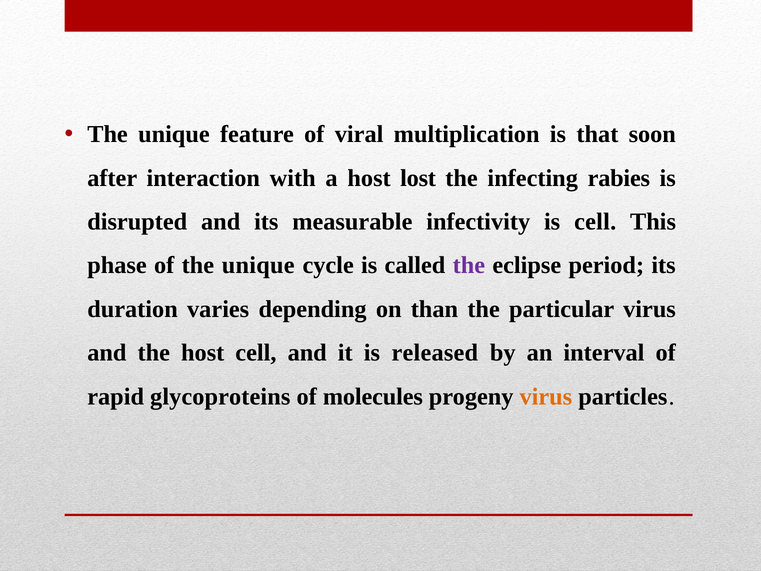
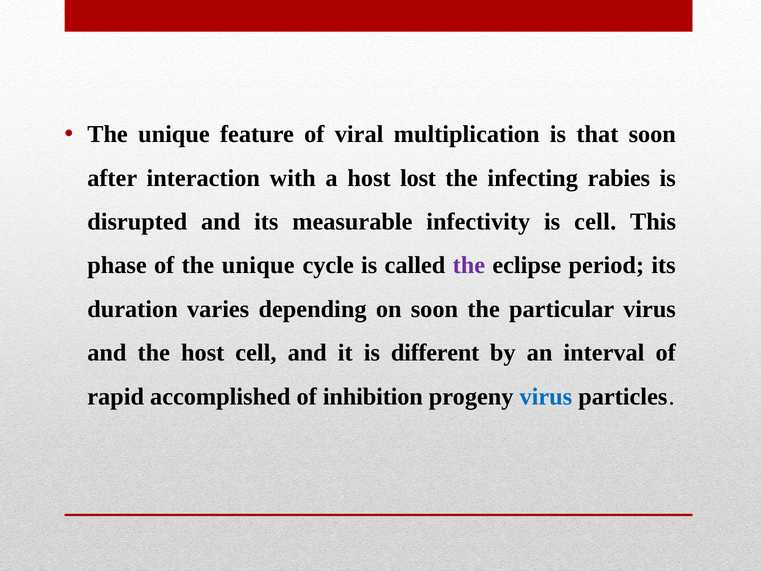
on than: than -> soon (434, 309)
released: released -> different (435, 353)
glycoproteins: glycoproteins -> accomplished (220, 396)
molecules: molecules -> inhibition (373, 396)
virus colour: orange -> blue (546, 396)
